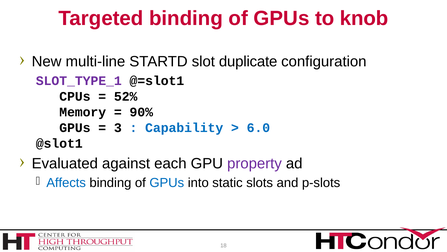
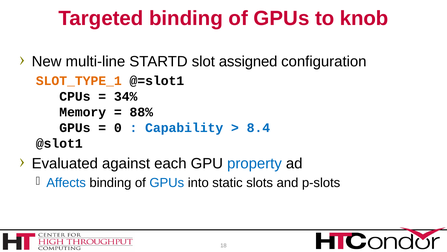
duplicate: duplicate -> assigned (248, 61)
SLOT_TYPE_1 colour: purple -> orange (79, 81)
52%: 52% -> 34% (126, 96)
90%: 90% -> 88% (141, 112)
3: 3 -> 0 (118, 128)
6.0: 6.0 -> 8.4 (258, 128)
property colour: purple -> blue (254, 163)
